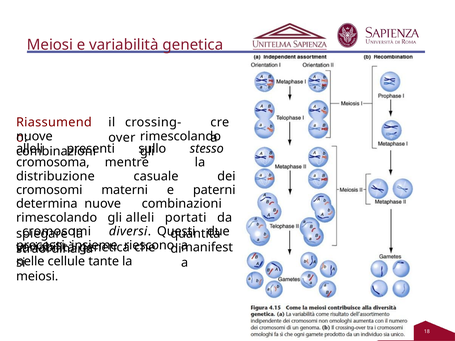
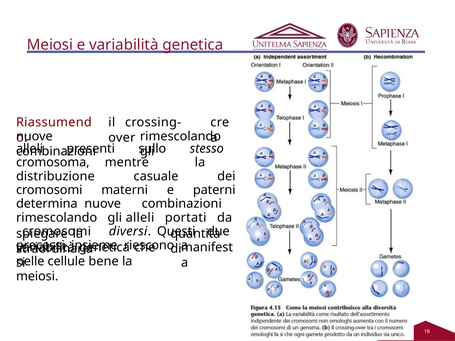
tante: tante -> bene (104, 261)
